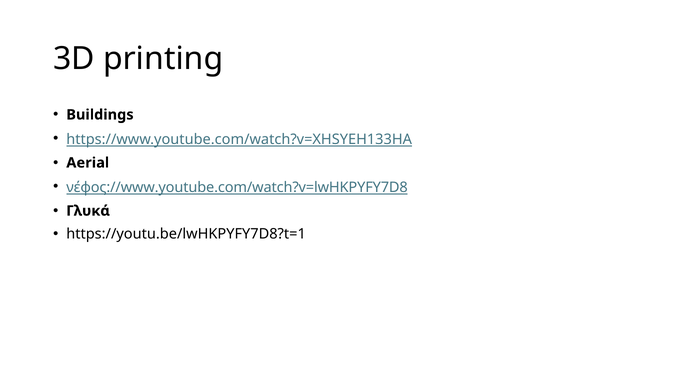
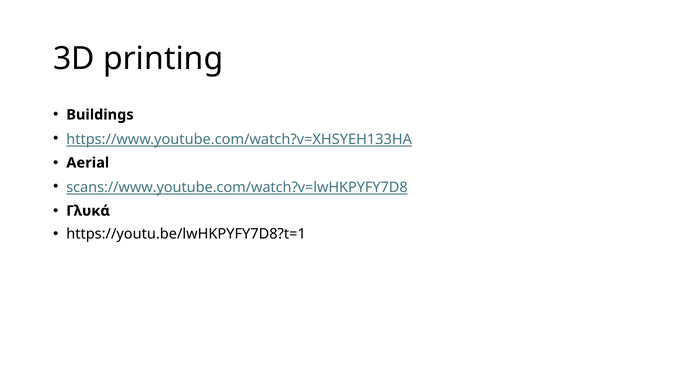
νέφος://www.youtube.com/watch?v=lwHKPYFY7D8: νέφος://www.youtube.com/watch?v=lwHKPYFY7D8 -> scans://www.youtube.com/watch?v=lwHKPYFY7D8 (237, 188)
